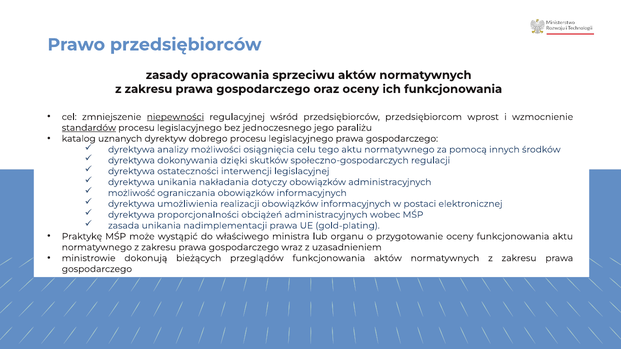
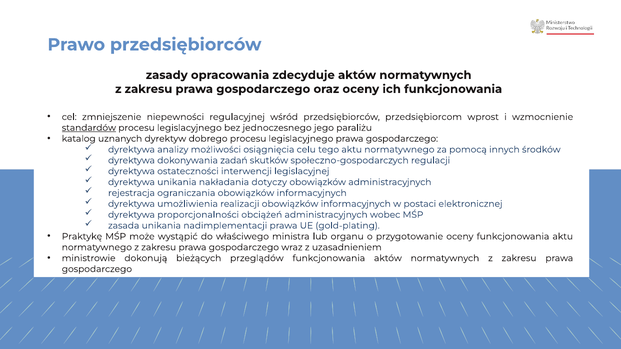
sprzeciwu: sprzeciwu -> zdecyduje (304, 75)
niepewności underline: present -> none (175, 117)
dzięki: dzięki -> zadań (234, 161)
możliwość: możliwość -> rejestracja (131, 193)
